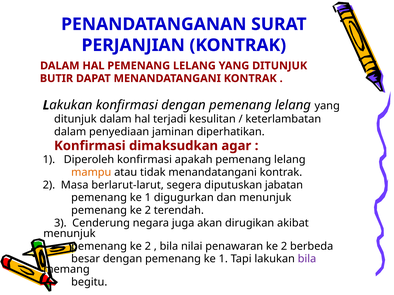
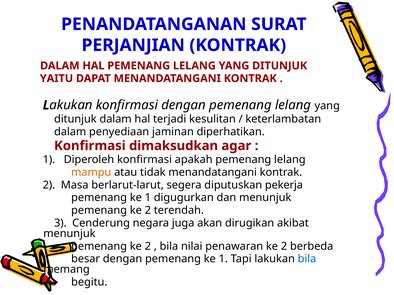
BUTIR: BUTIR -> YAITU (56, 79)
jabatan: jabatan -> pekerja (284, 185)
bila colour: purple -> blue (307, 259)
